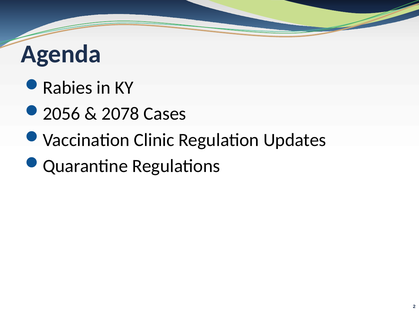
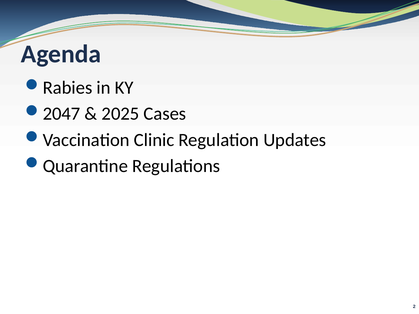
2056: 2056 -> 2047 (62, 114)
2078: 2078 -> 2025 (120, 114)
